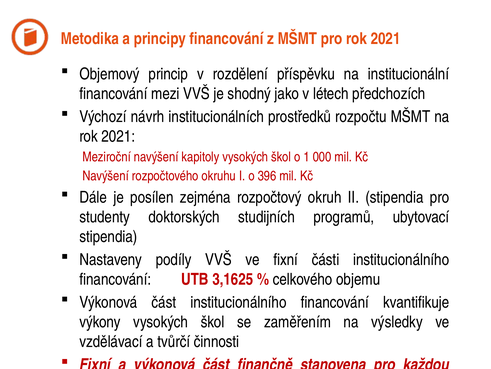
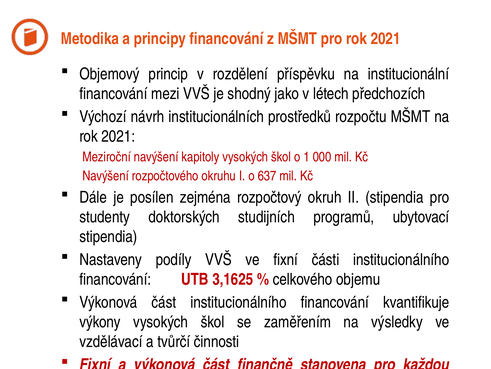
396: 396 -> 637 (267, 176)
